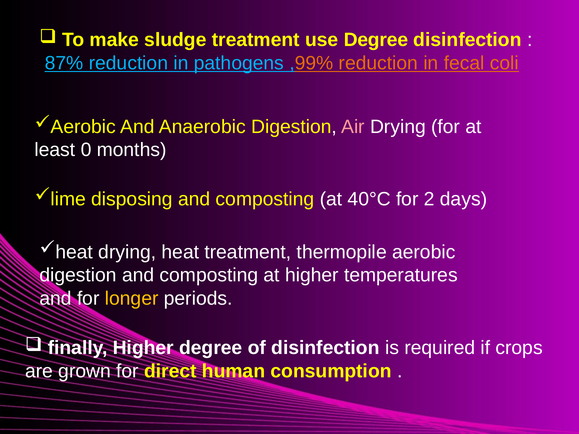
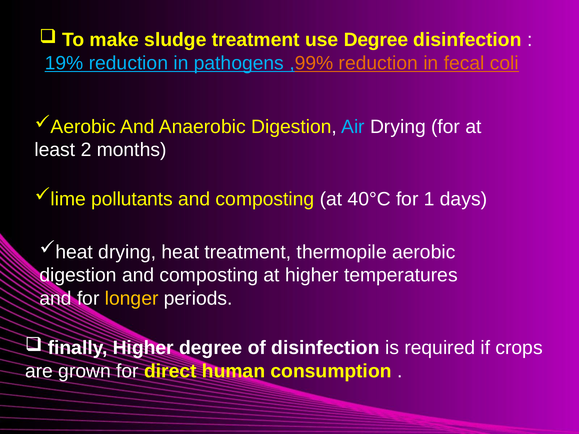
87%: 87% -> 19% (64, 63)
Air colour: pink -> light blue (353, 127)
0: 0 -> 2 (86, 150)
disposing: disposing -> pollutants (132, 199)
2: 2 -> 1 (429, 199)
